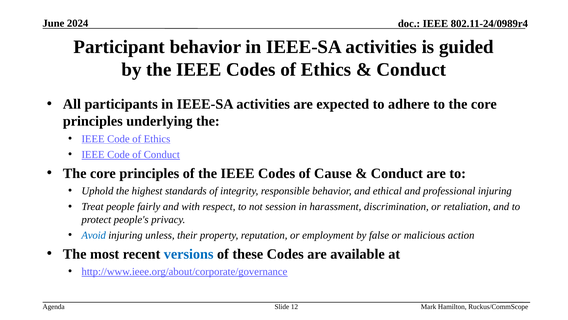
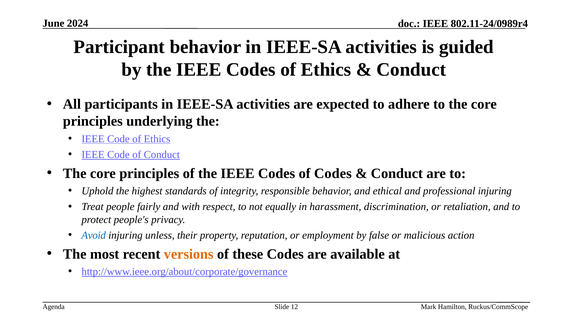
of Cause: Cause -> Codes (333, 173)
session: session -> equally (281, 206)
versions colour: blue -> orange (189, 254)
